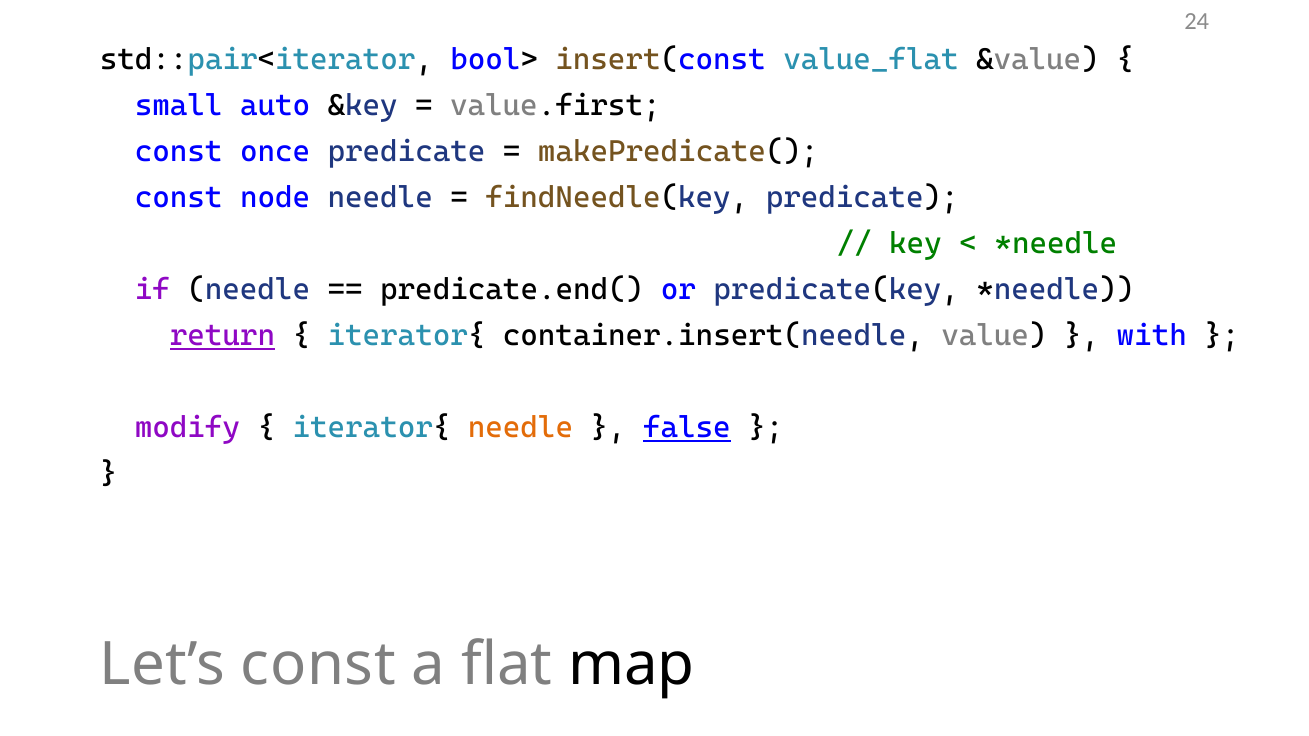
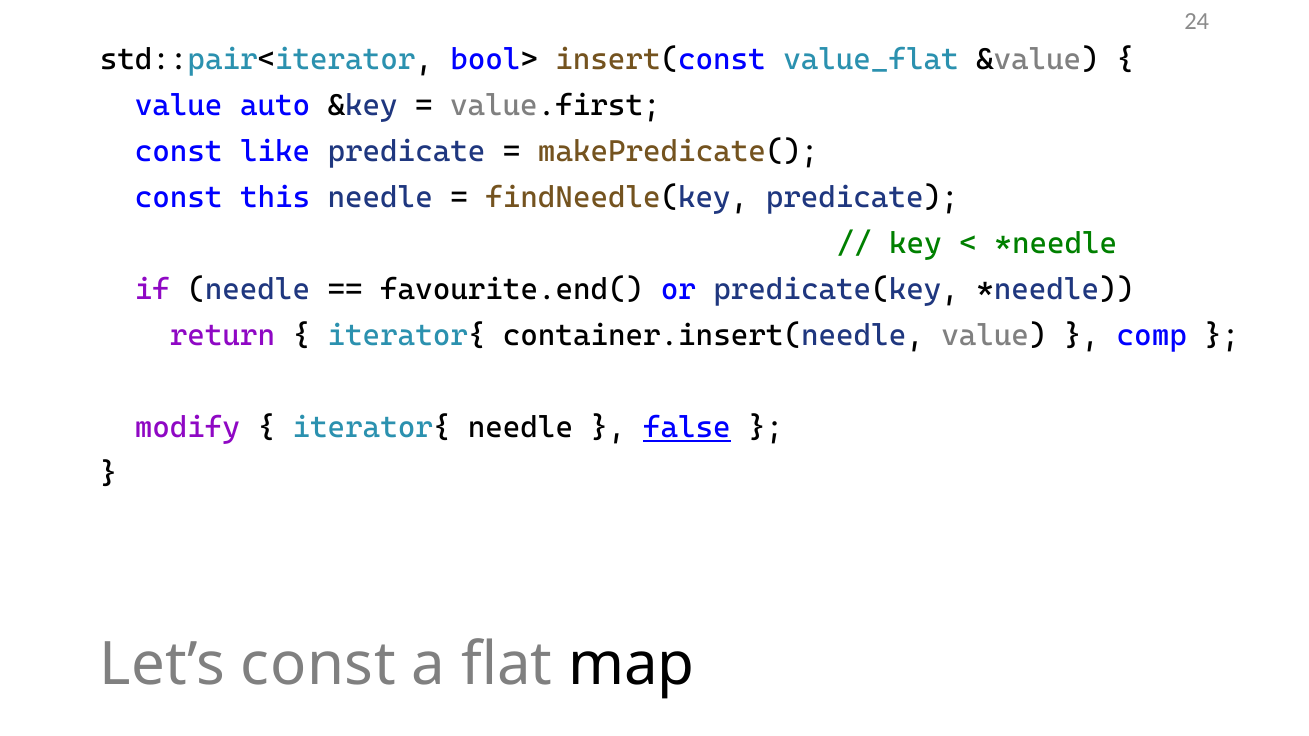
small: small -> value (179, 106)
once: once -> like (275, 152)
node: node -> this (275, 198)
predicate.end(: predicate.end( -> favourite.end( (512, 290)
return underline: present -> none (222, 336)
with: with -> comp (1152, 336)
needle colour: orange -> black (520, 428)
